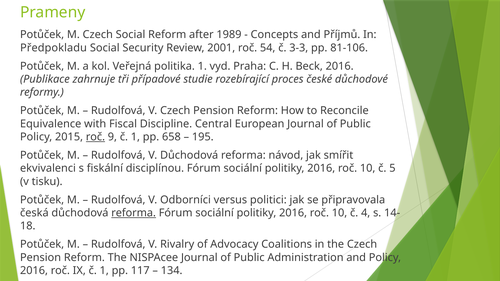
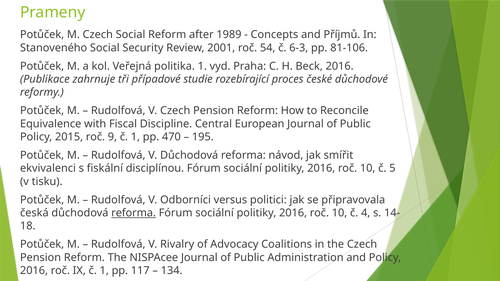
Předpokladu: Předpokladu -> Stanoveného (54, 48)
3-3: 3-3 -> 6-3 (299, 48)
roč underline: present -> none (95, 137)
658: 658 -> 470 (171, 137)
